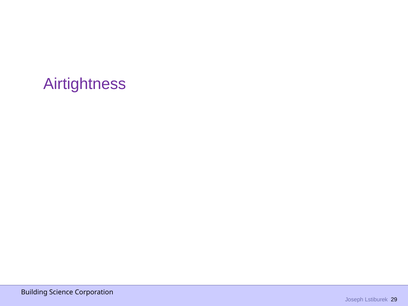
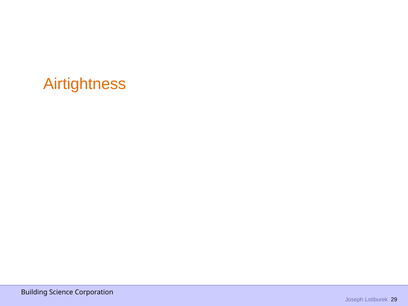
Airtightness colour: purple -> orange (85, 84)
